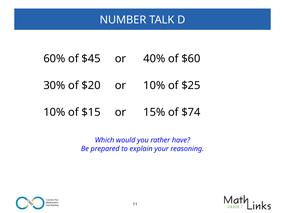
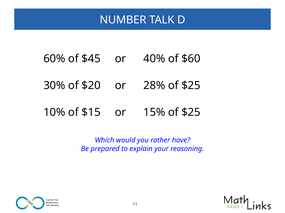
or 10%: 10% -> 28% (154, 86)
15% of $74: $74 -> $25 (191, 113)
